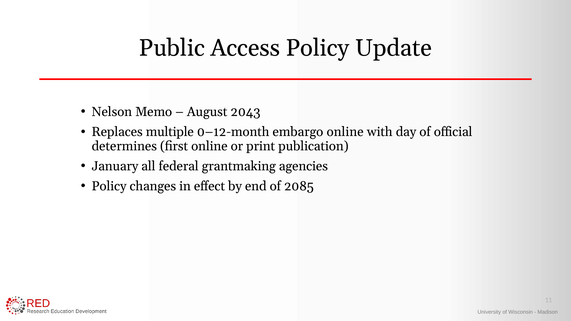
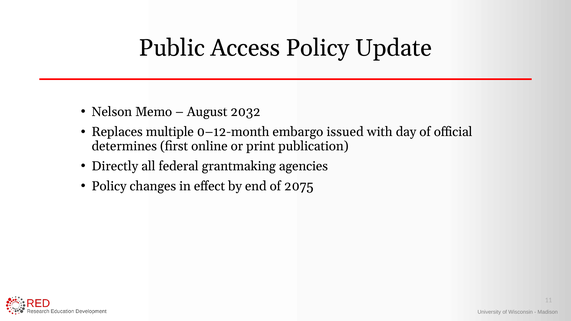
2043: 2043 -> 2032 (245, 112)
embargo online: online -> issued (345, 132)
January: January -> Directly (115, 166)
2085: 2085 -> 2075 (299, 186)
